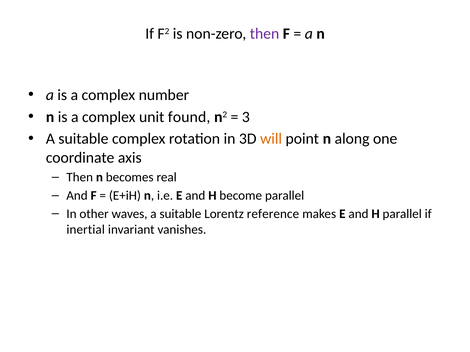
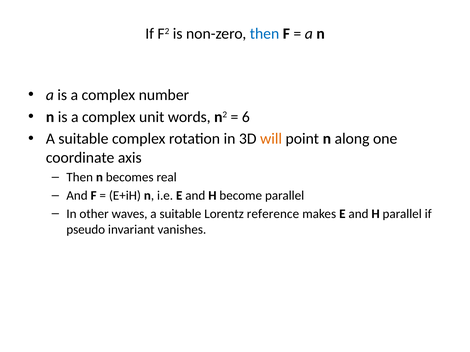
then colour: purple -> blue (265, 34)
found: found -> words (189, 117)
3: 3 -> 6 (246, 117)
inertial: inertial -> pseudo (86, 230)
